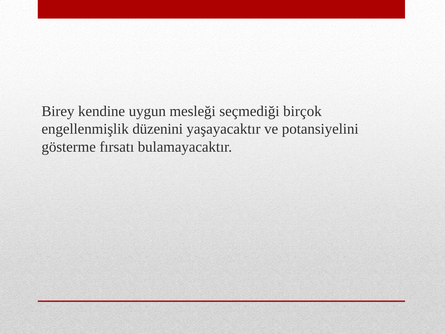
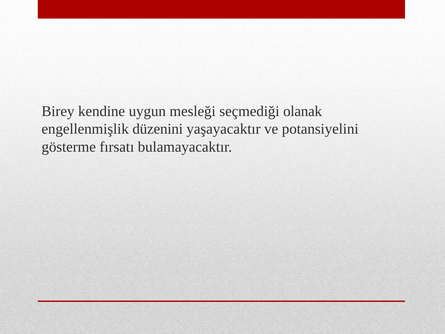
birçok: birçok -> olanak (303, 111)
